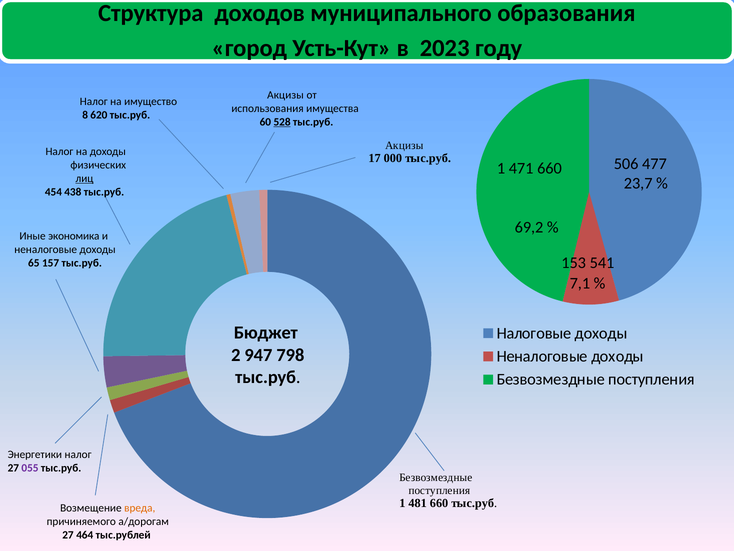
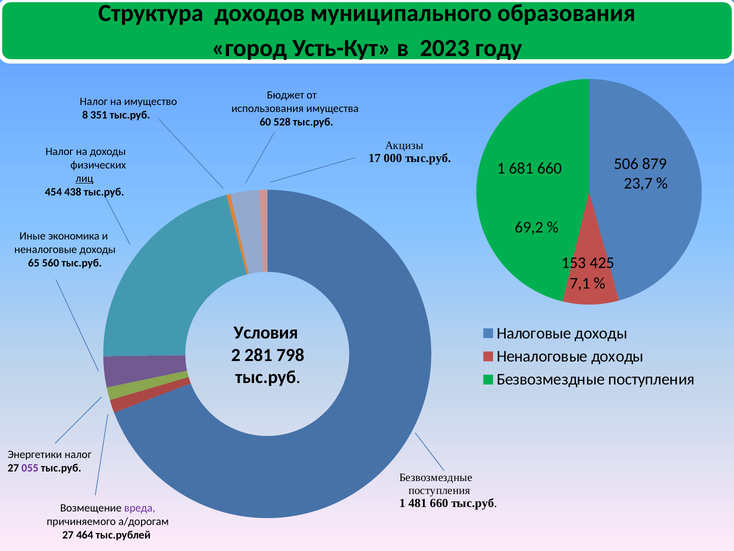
Акцизы: Акцизы -> Бюджет (286, 95)
620: 620 -> 351 (99, 115)
528 underline: present -> none (282, 122)
477: 477 -> 879 (654, 164)
471: 471 -> 681 (521, 168)
541: 541 -> 425 (602, 263)
157: 157 -> 560 (51, 263)
Бюджет: Бюджет -> Условия (266, 333)
947: 947 -> 281 (258, 355)
вреда colour: orange -> purple (140, 507)
